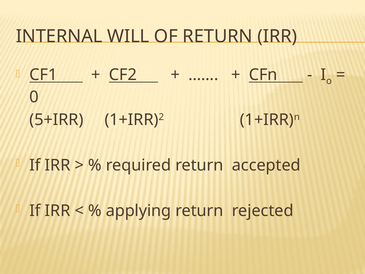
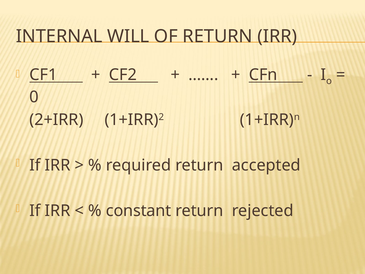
5+IRR: 5+IRR -> 2+IRR (56, 120)
applying: applying -> constant (139, 210)
